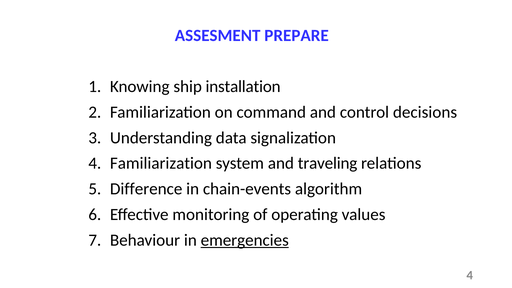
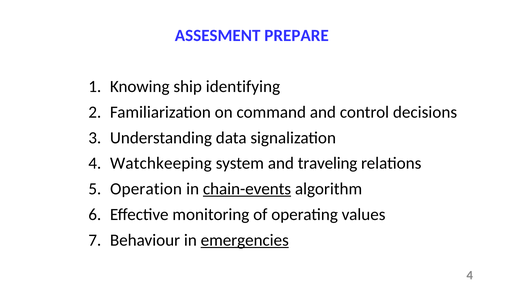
installation: installation -> identifying (243, 87)
4 Familiarization: Familiarization -> Watchkeeping (161, 163)
Difference: Difference -> Operation (146, 189)
chain-events underline: none -> present (247, 189)
